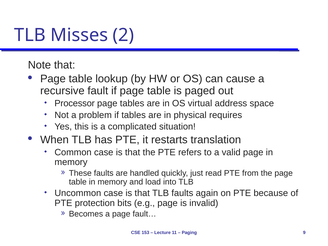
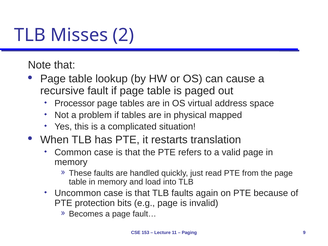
requires: requires -> mapped (226, 115)
